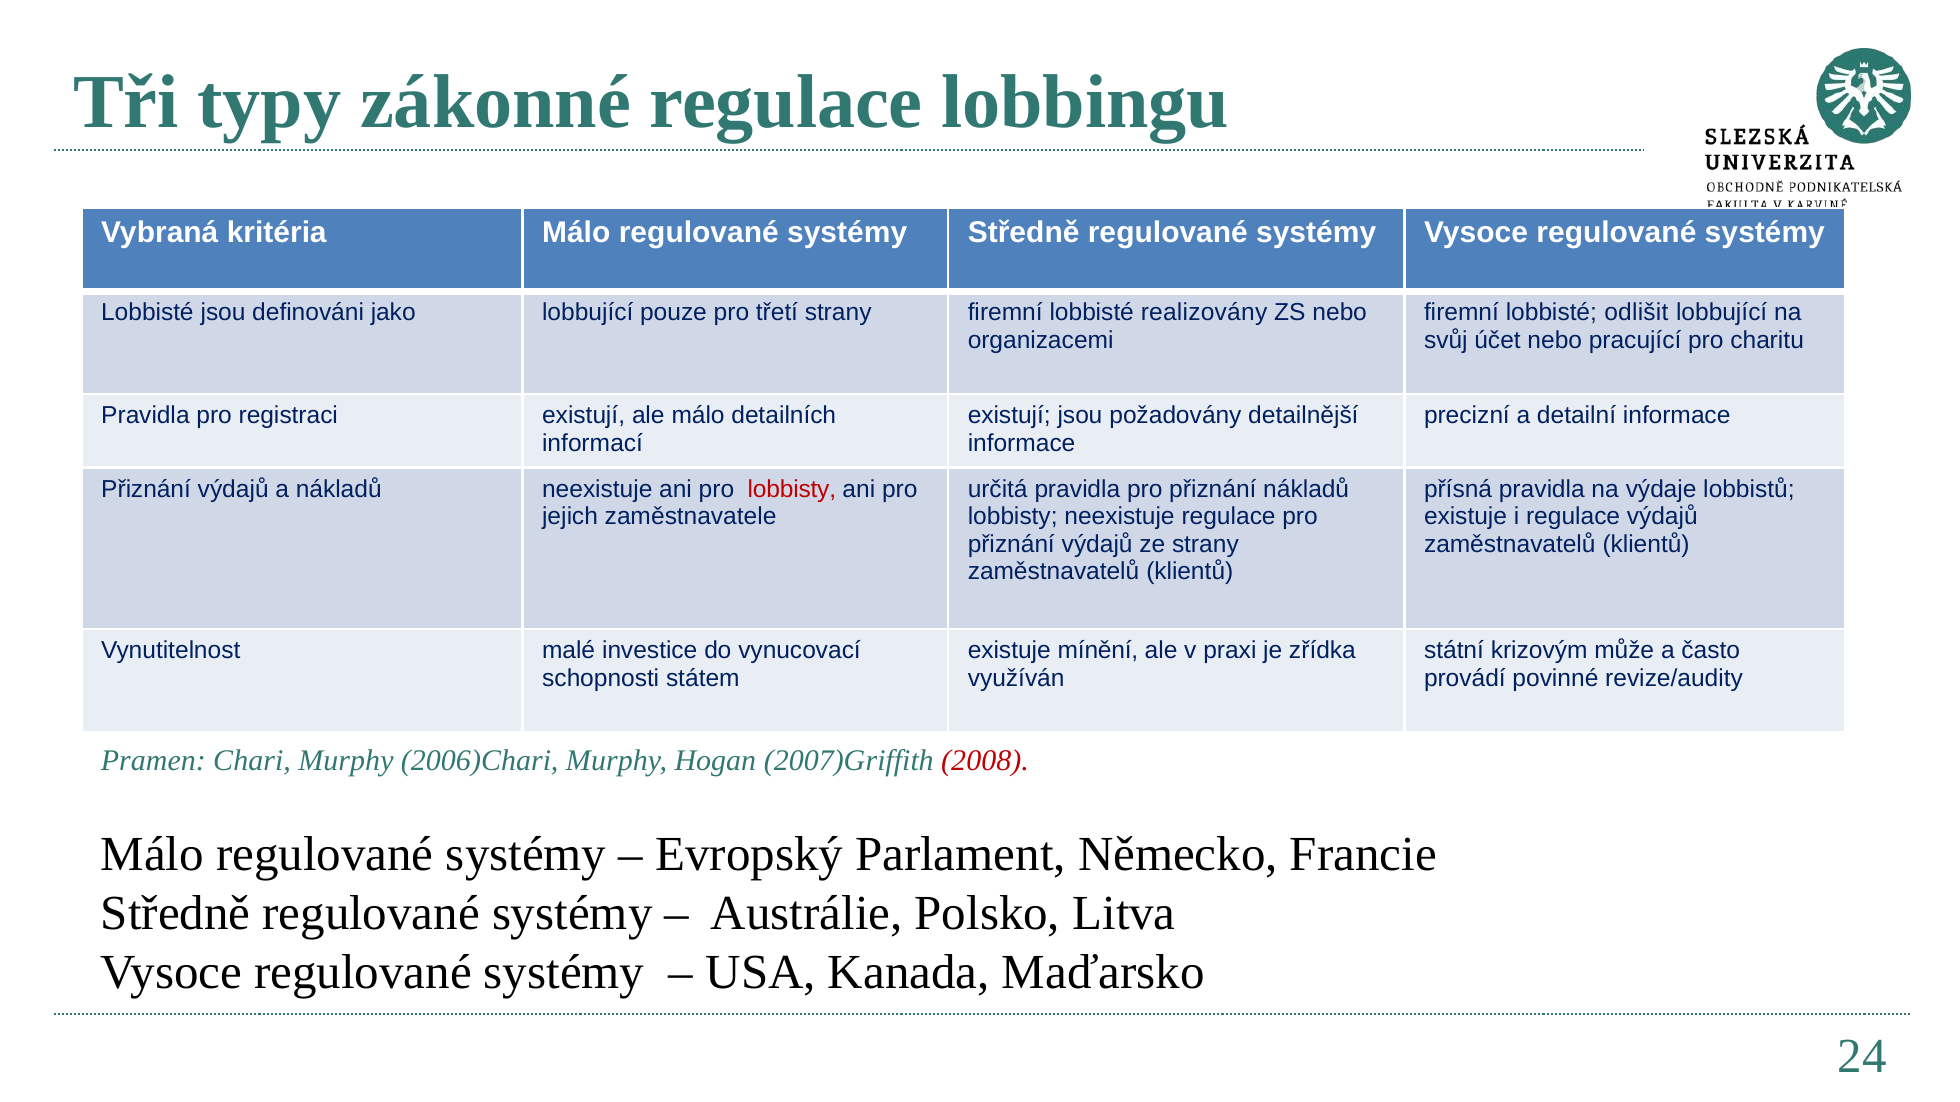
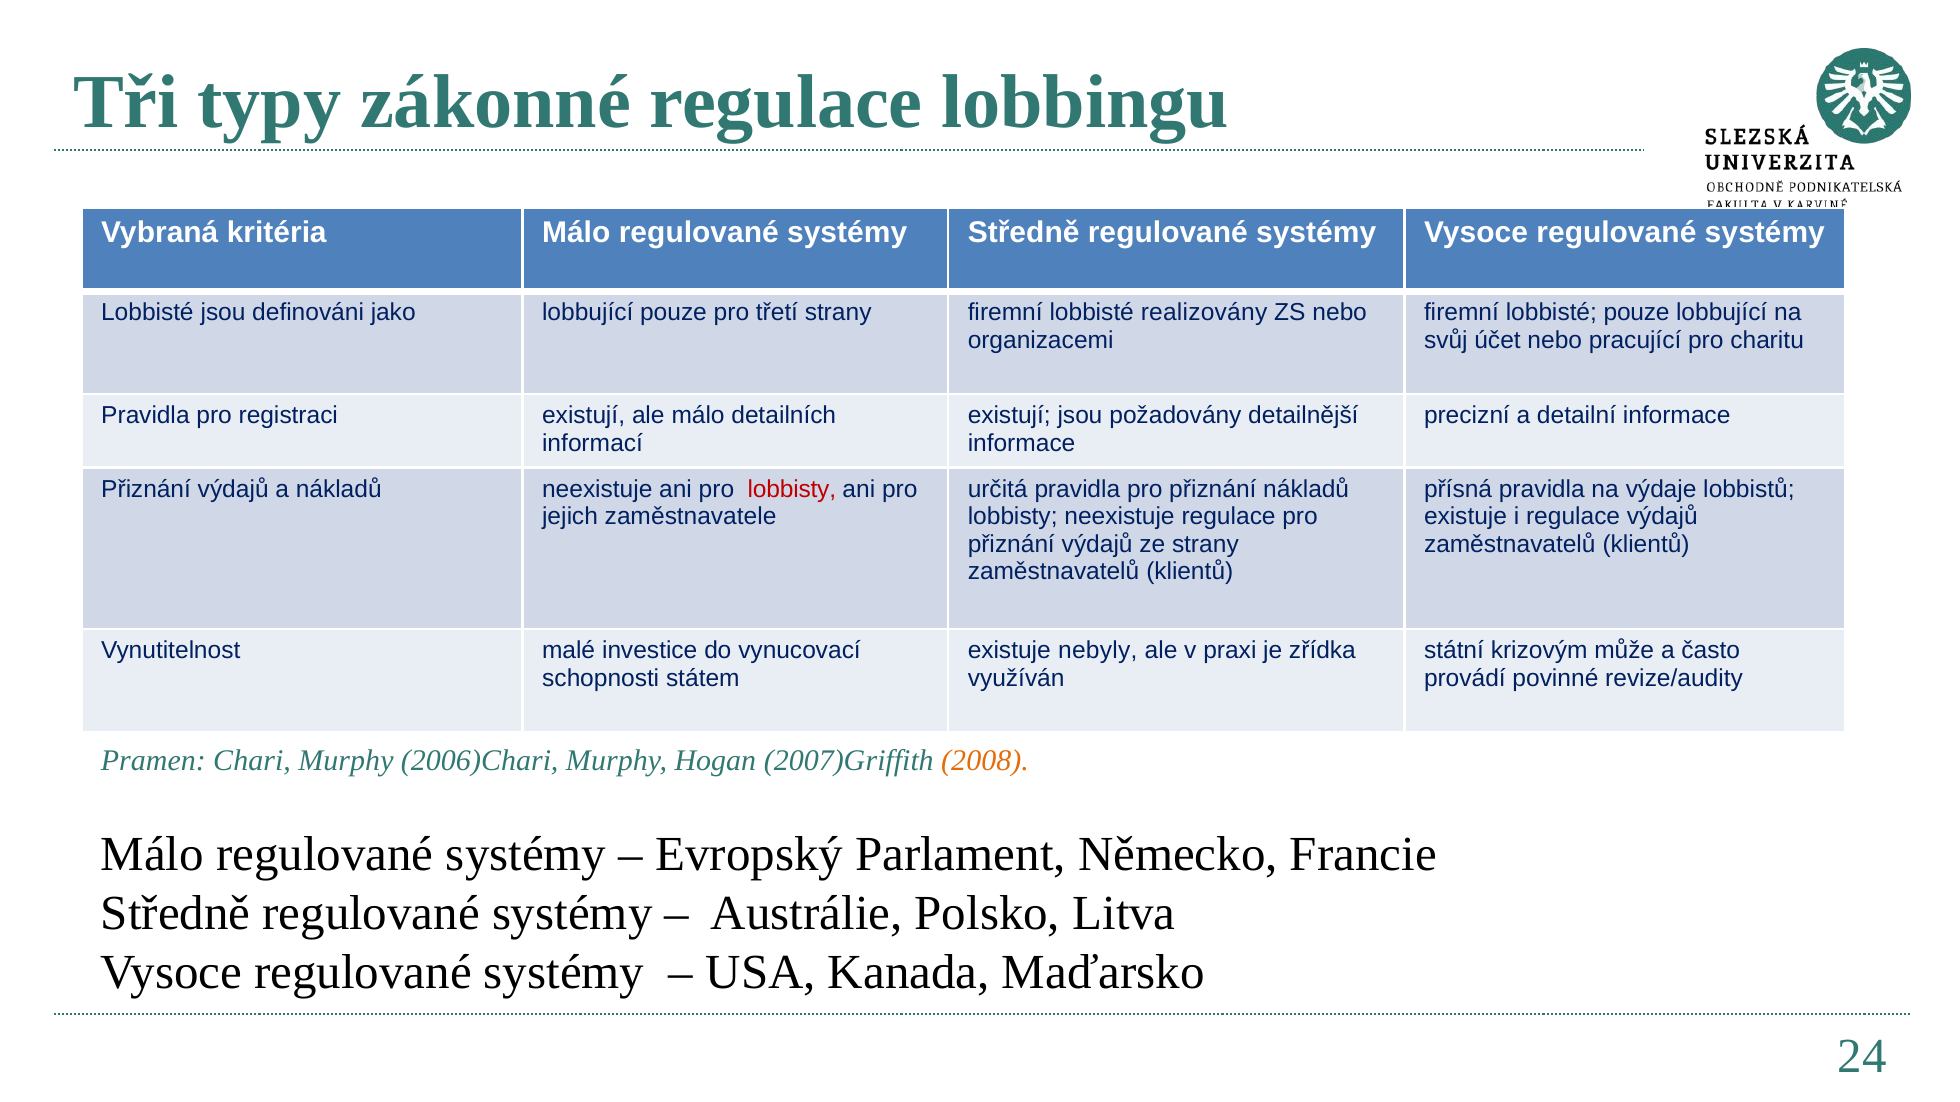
lobbisté odlišit: odlišit -> pouze (1637, 313)
mínění: mínění -> nebyly (1098, 651)
2008 colour: red -> orange (985, 761)
